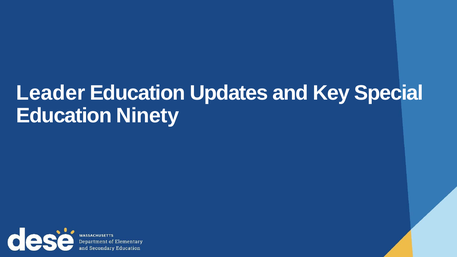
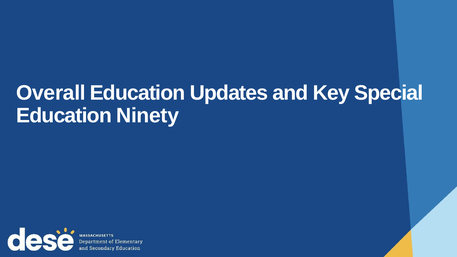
Leader: Leader -> Overall (51, 93)
